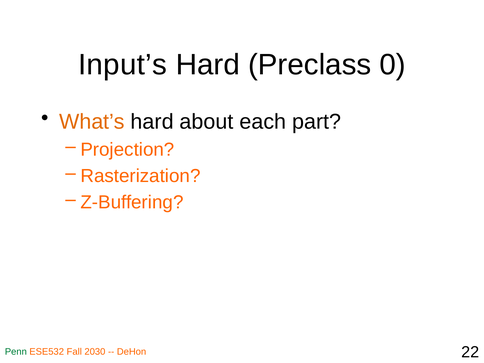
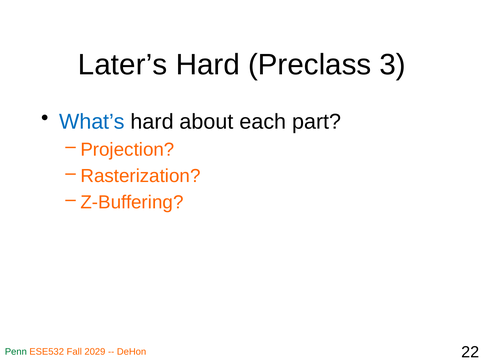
Input’s: Input’s -> Later’s (123, 65)
0: 0 -> 3 (393, 65)
What’s colour: orange -> blue (92, 122)
2030: 2030 -> 2029 (95, 352)
